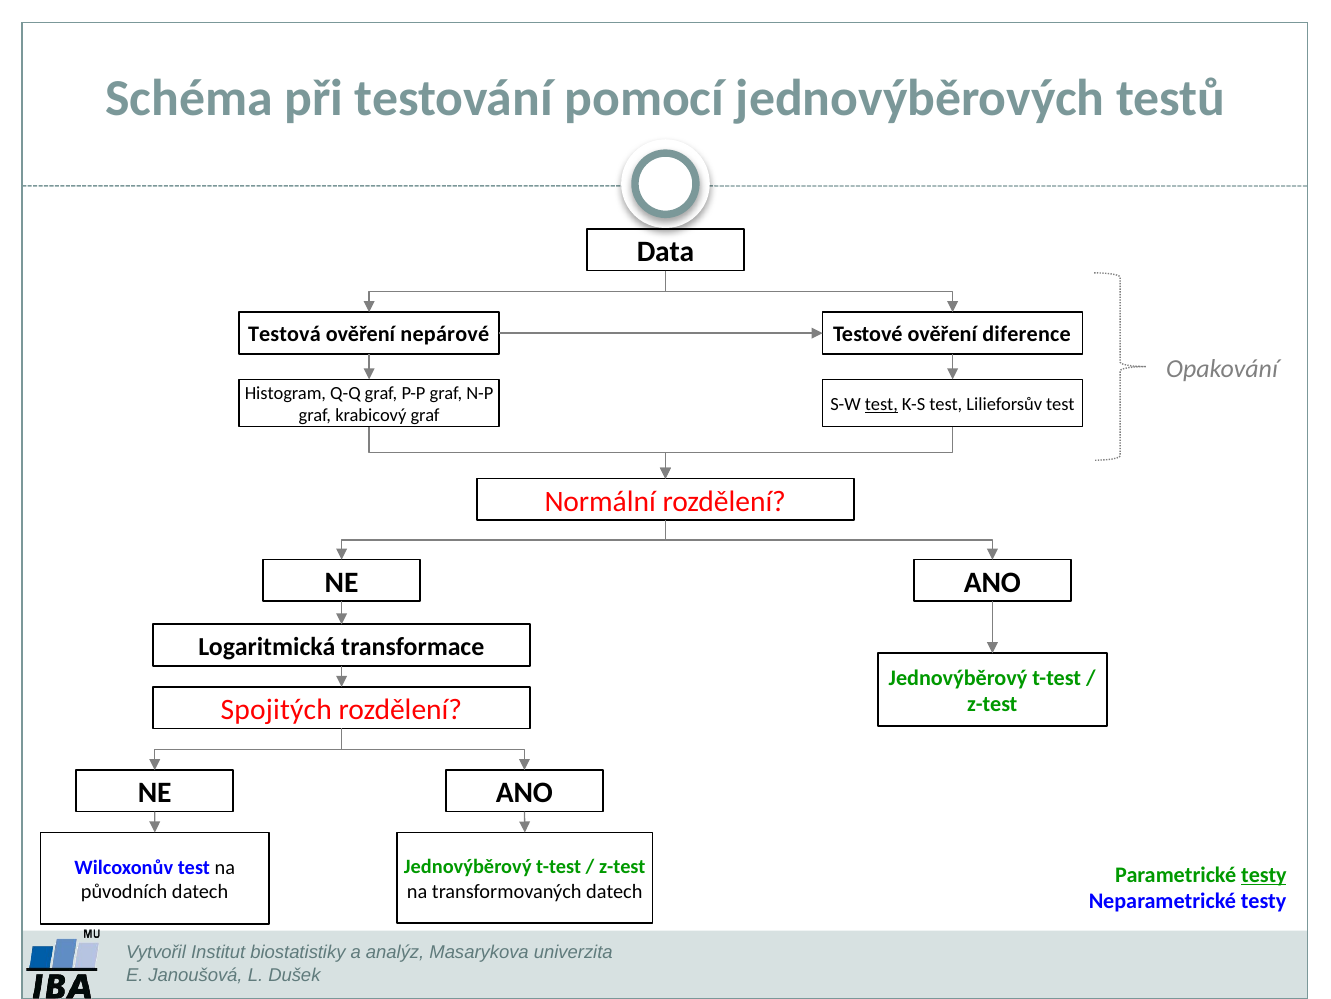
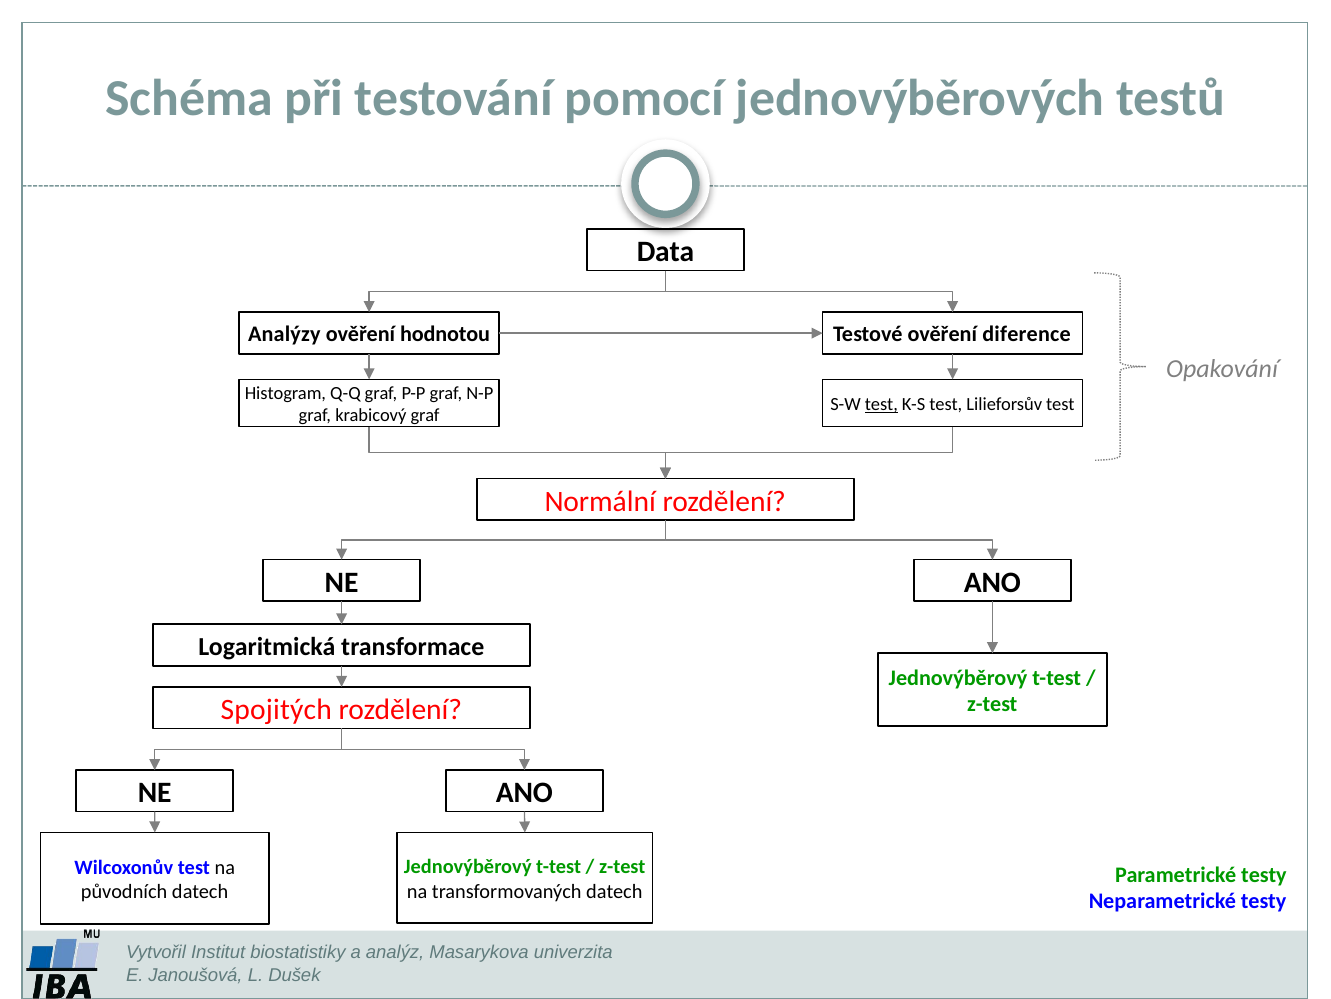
Testová: Testová -> Analýzy (284, 334)
nepárové: nepárové -> hodnotou (445, 334)
testy underline: present -> none (1264, 874)
